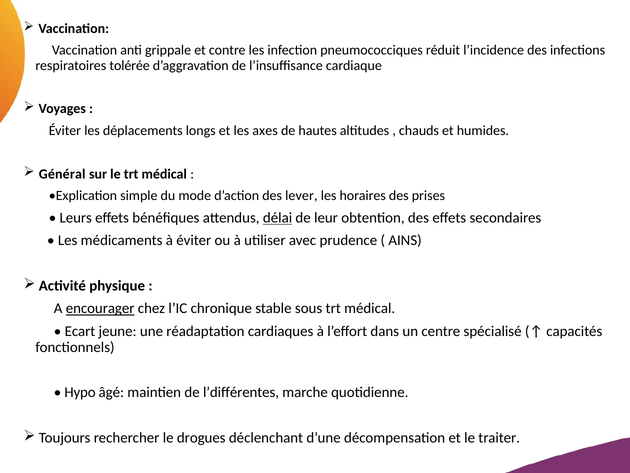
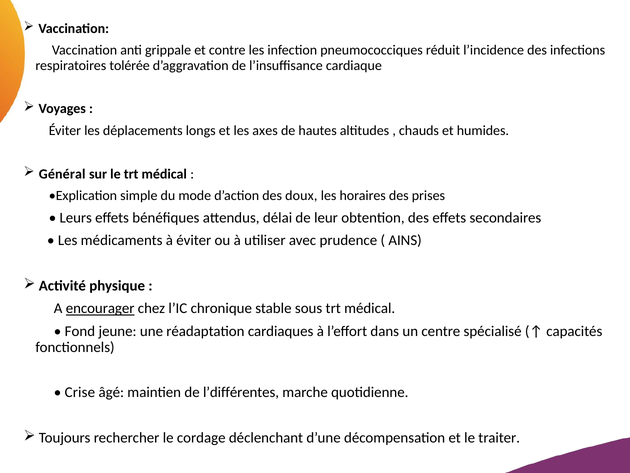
lever: lever -> doux (301, 195)
délai underline: present -> none (278, 218)
Ecart: Ecart -> Fond (80, 331)
Hypo: Hypo -> Crise (80, 392)
drogues: drogues -> cordage (201, 437)
